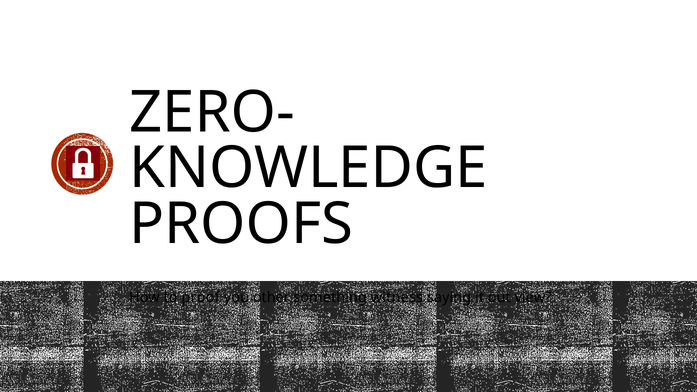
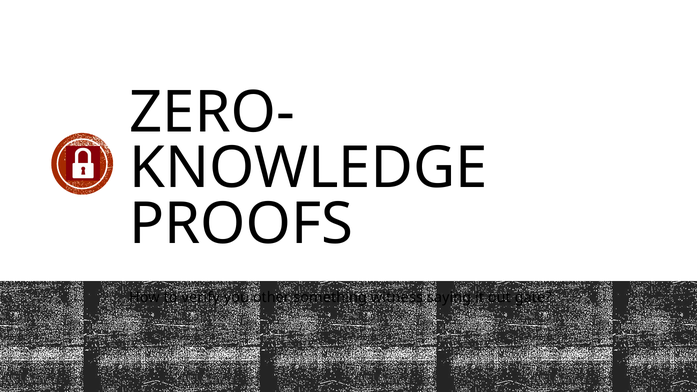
proof: proof -> verify (201, 297)
view: view -> gate (533, 297)
